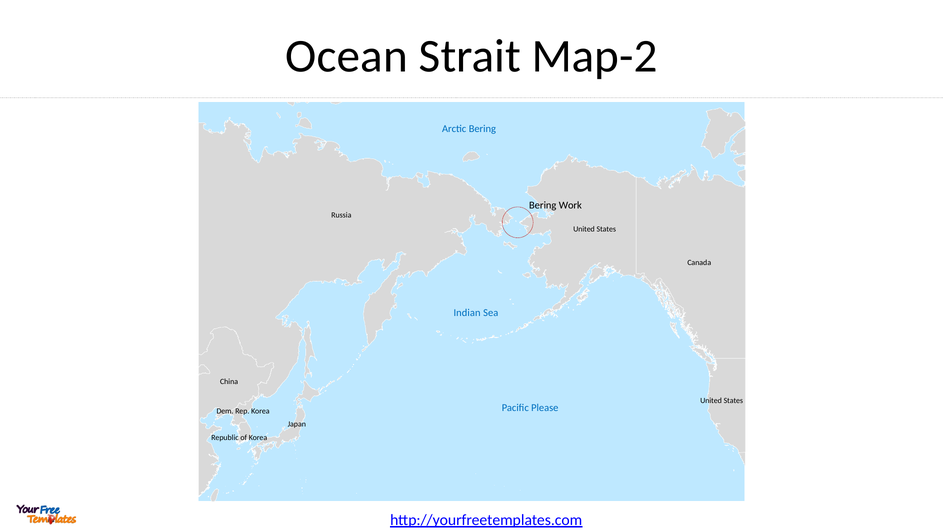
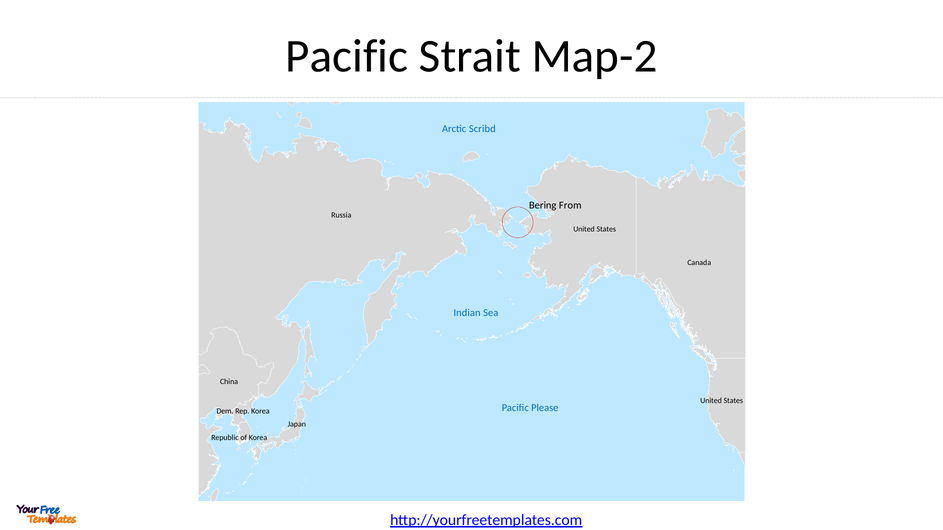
Ocean: Ocean -> Pacific (347, 56)
Arctic Bering: Bering -> Scribd (482, 129)
Work: Work -> From (570, 205)
